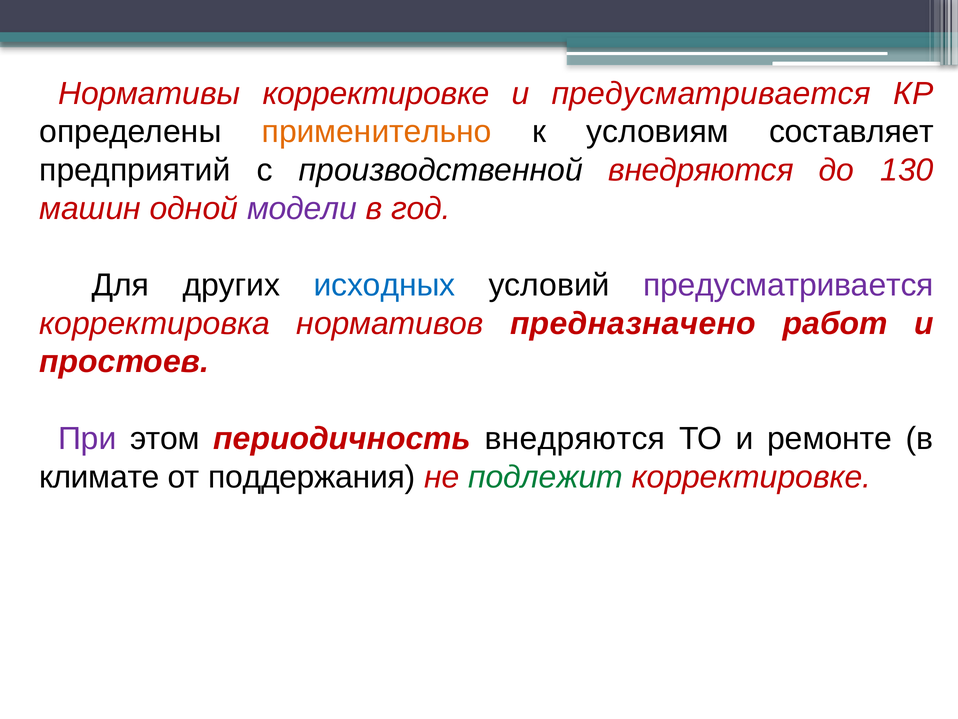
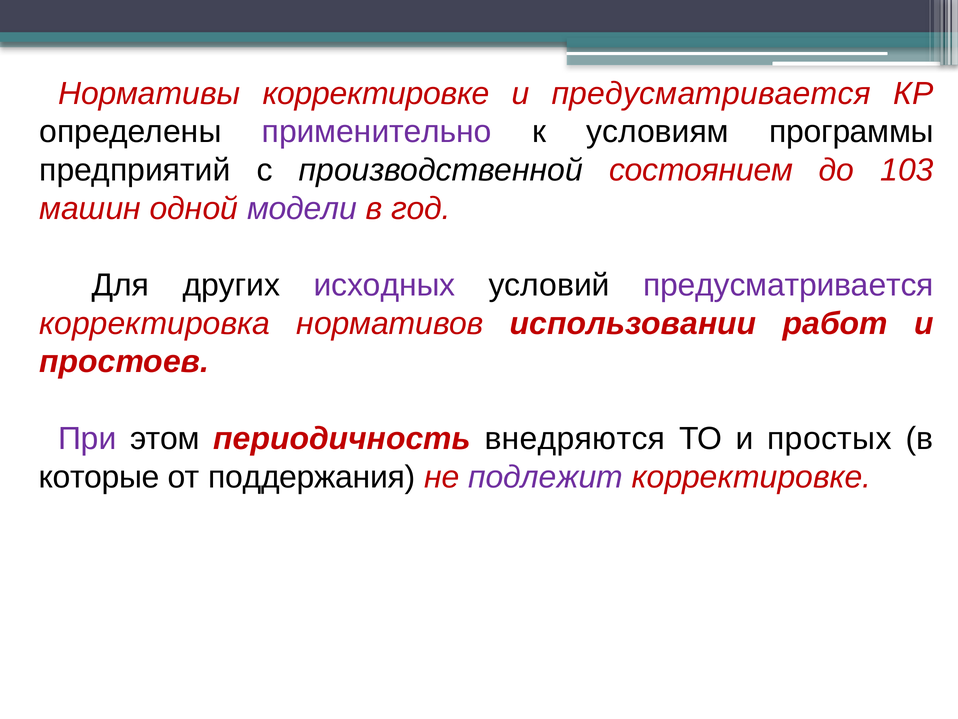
применительно colour: orange -> purple (377, 132)
составляет: составляет -> программы (851, 132)
производственной внедряются: внедряются -> состоянием (701, 170)
130: 130 -> 103 (907, 170)
исходных colour: blue -> purple (385, 285)
предназначено: предназначено -> использовании (633, 323)
ремонте: ремонте -> простых (830, 438)
климате: климате -> которые (99, 477)
подлежит colour: green -> purple (545, 477)
